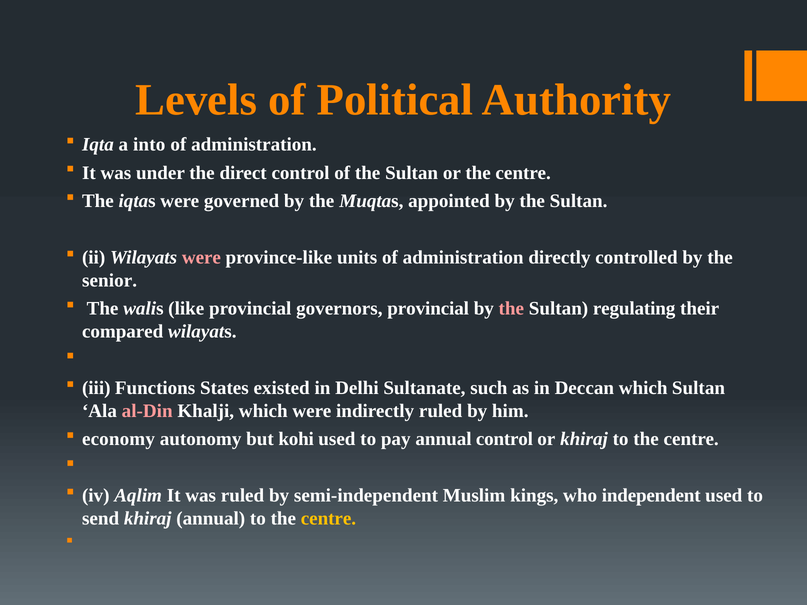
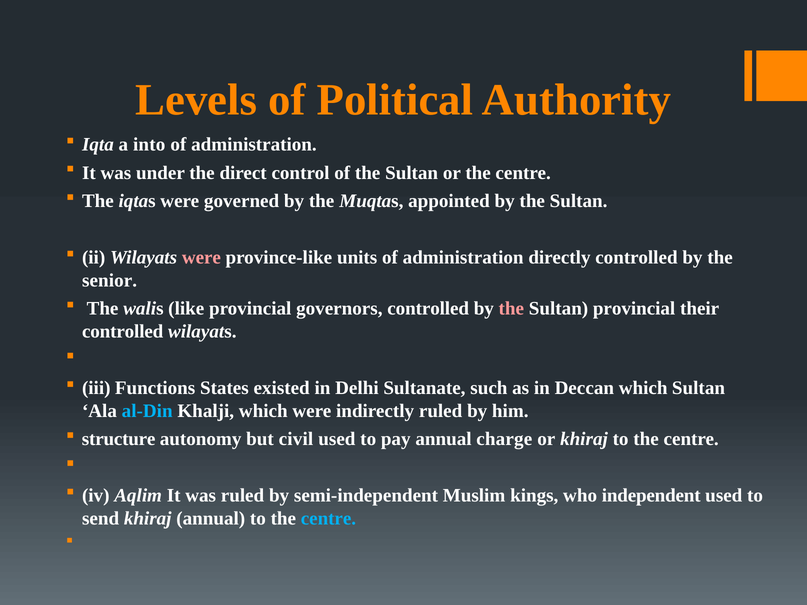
governors provincial: provincial -> controlled (428, 309)
Sultan regulating: regulating -> provincial (634, 309)
compared: compared -> controlled (123, 332)
al-Din colour: pink -> light blue (147, 411)
economy: economy -> structure (119, 439)
kohi: kohi -> civil (296, 439)
annual control: control -> charge (504, 439)
centre colour: yellow -> light blue (328, 519)
